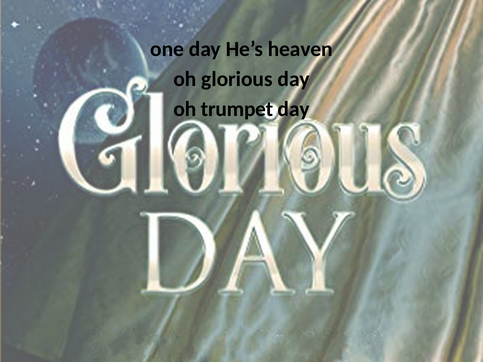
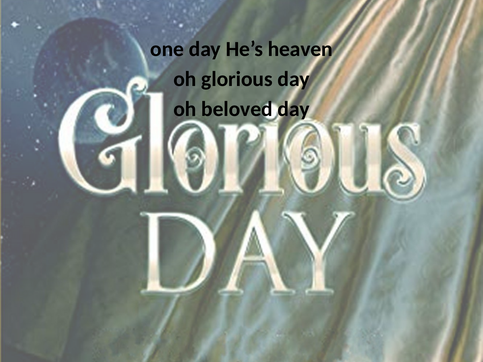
trumpet: trumpet -> beloved (237, 109)
